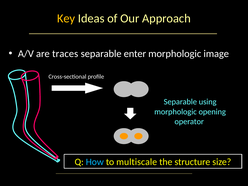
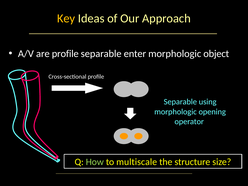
are traces: traces -> profile (65, 54)
image: image -> object (216, 54)
How colour: light blue -> light green (95, 162)
